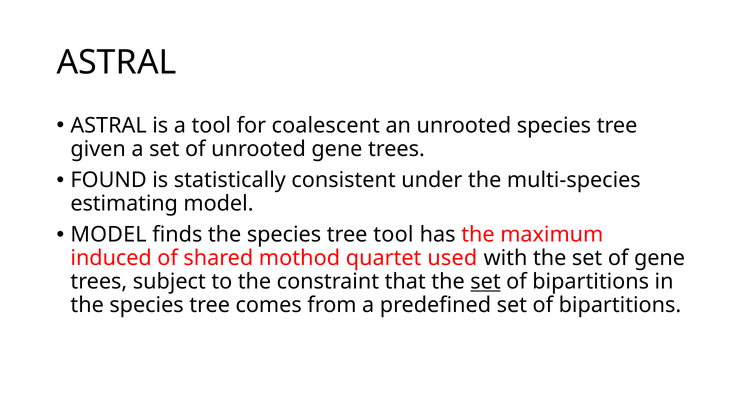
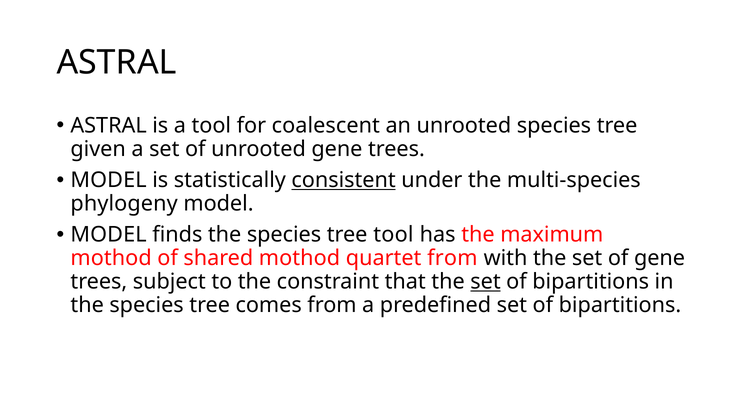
FOUND: FOUND -> MODEL (109, 180)
consistent underline: none -> present (344, 180)
estimating: estimating -> phylogeny (124, 203)
induced: induced -> mothod (111, 258)
quartet used: used -> from (452, 258)
